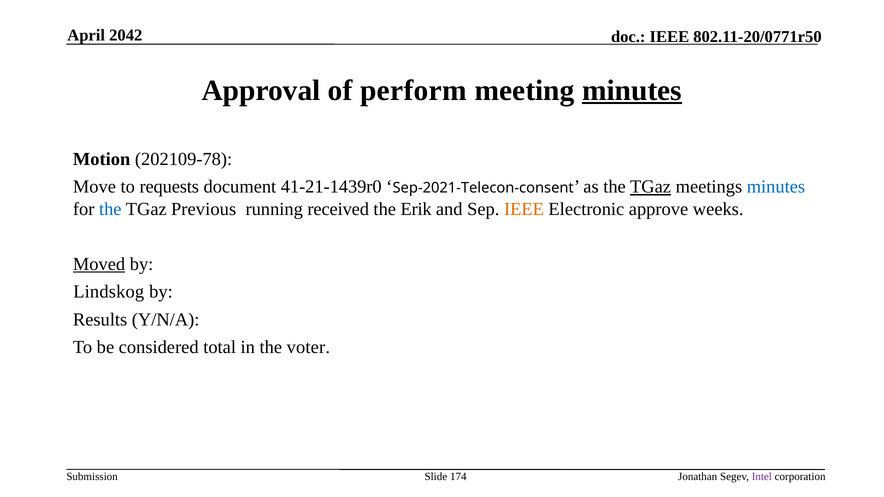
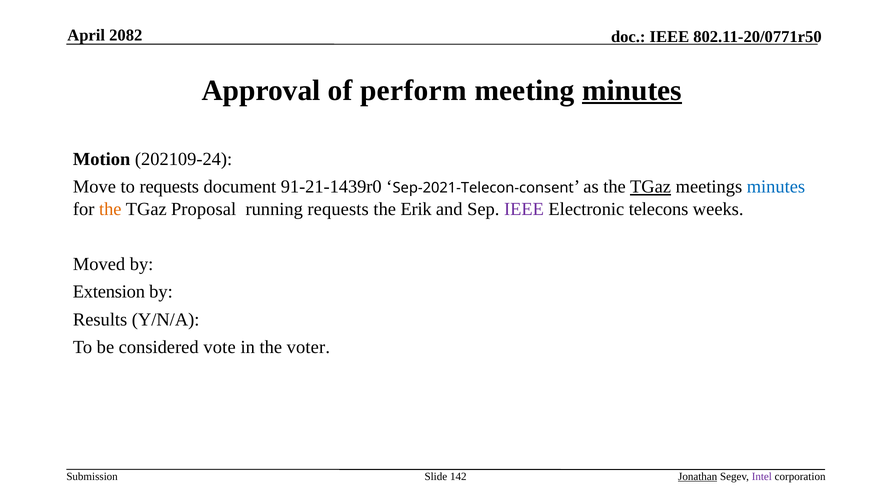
2042: 2042 -> 2082 (126, 35)
202109-78: 202109-78 -> 202109-24 (184, 159)
41-21-1439r0: 41-21-1439r0 -> 91-21-1439r0 (331, 187)
the colour: blue -> orange (110, 209)
Previous: Previous -> Proposal (204, 209)
running received: received -> requests (338, 209)
IEEE colour: orange -> purple (524, 209)
approve: approve -> telecons (659, 209)
Moved underline: present -> none (99, 264)
Lindskog: Lindskog -> Extension (109, 292)
total: total -> vote (220, 347)
174: 174 -> 142 (458, 477)
Jonathan underline: none -> present (698, 477)
